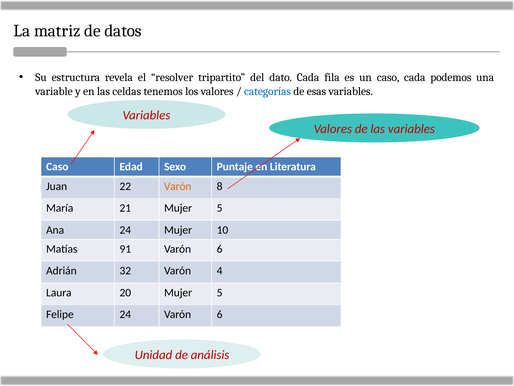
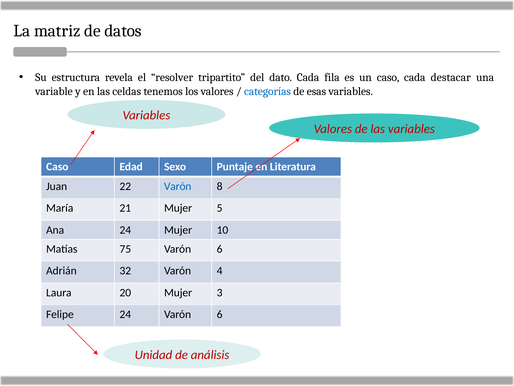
podemos: podemos -> destacar (451, 77)
Varón colour: orange -> blue (178, 186)
91: 91 -> 75 (125, 249)
20 Mujer 5: 5 -> 3 (220, 292)
